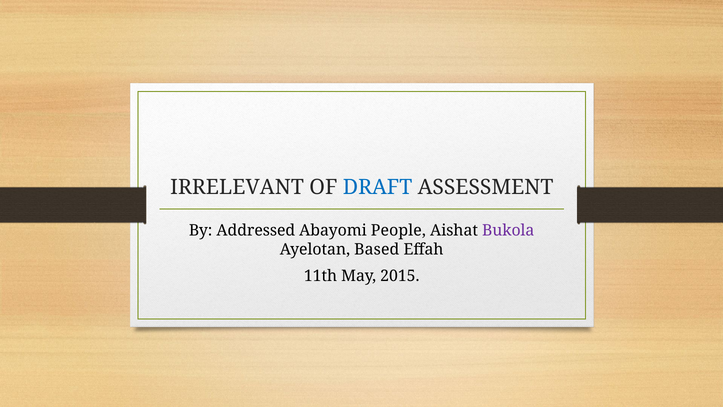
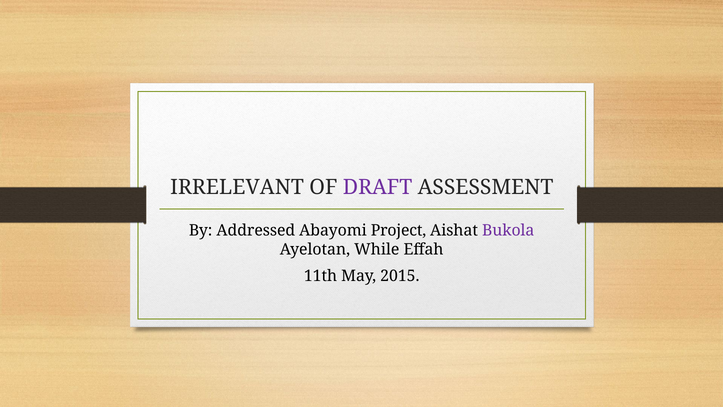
DRAFT colour: blue -> purple (378, 187)
People: People -> Project (399, 230)
Based: Based -> While (377, 249)
